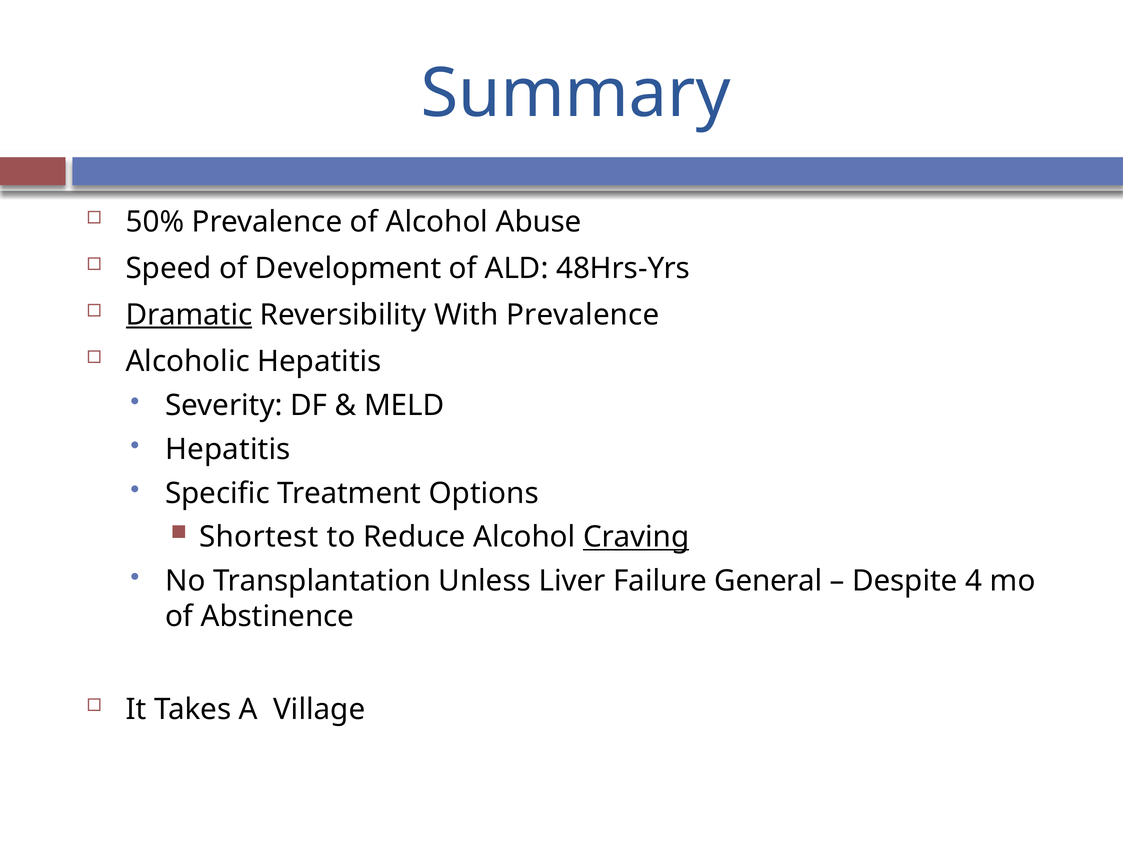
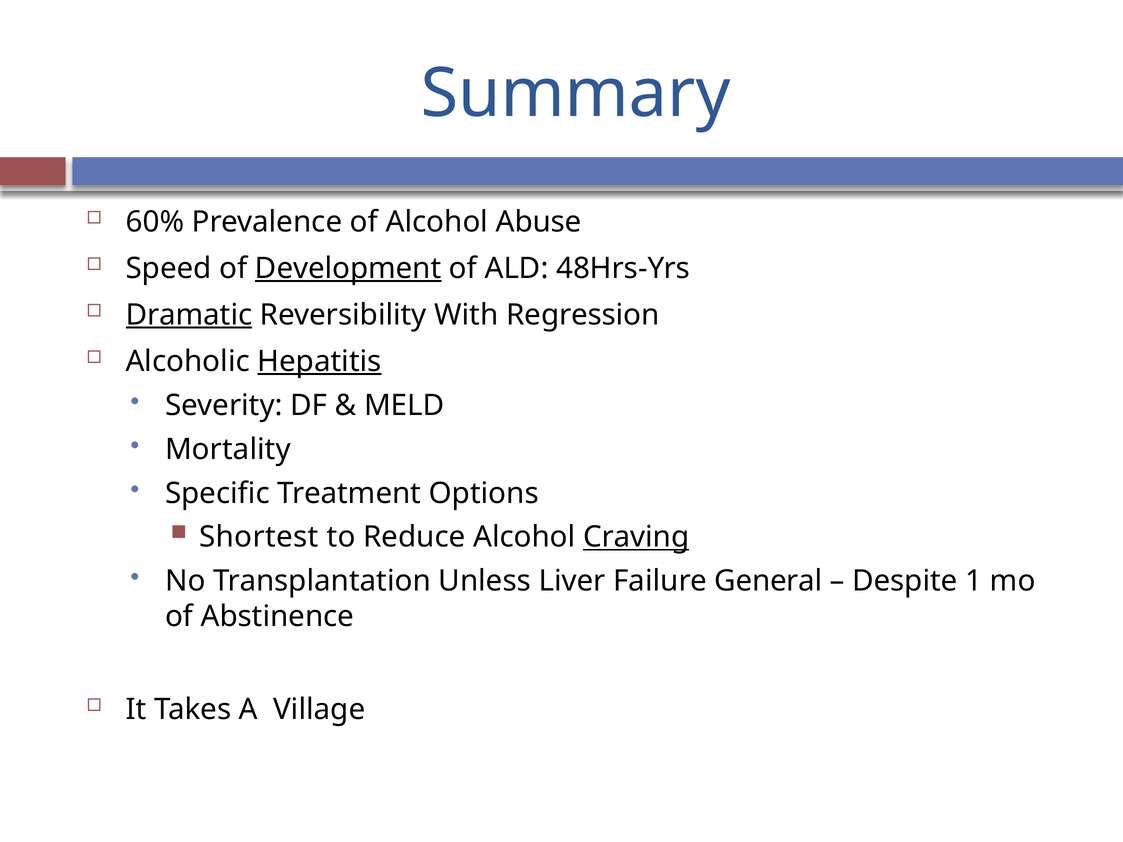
50%: 50% -> 60% (155, 222)
Development underline: none -> present (348, 268)
With Prevalence: Prevalence -> Regression (583, 315)
Hepatitis underline: none -> present (319, 361)
Hepatitis: Hepatitis -> Mortality (228, 450)
4: 4 -> 1 (974, 581)
